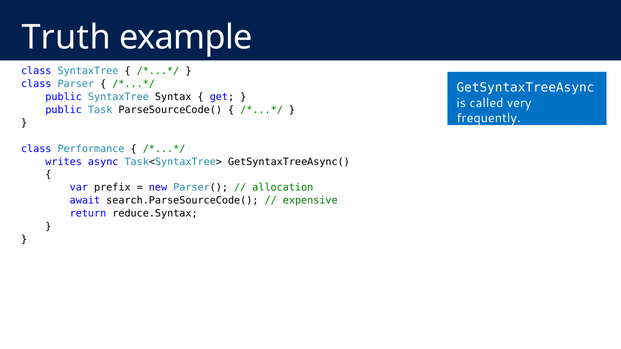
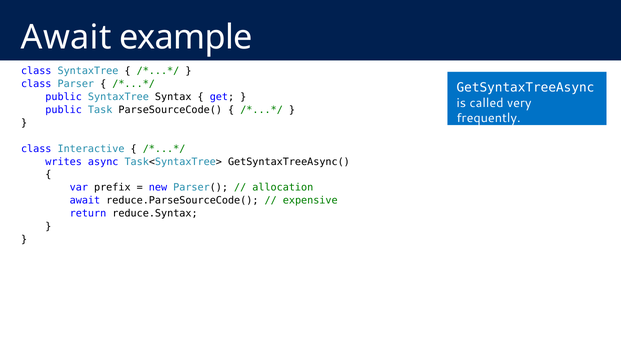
Truth: Truth -> Await (66, 38)
Performance: Performance -> Interactive (91, 149)
search.ParseSourceCode(: search.ParseSourceCode( -> reduce.ParseSourceCode( (182, 201)
